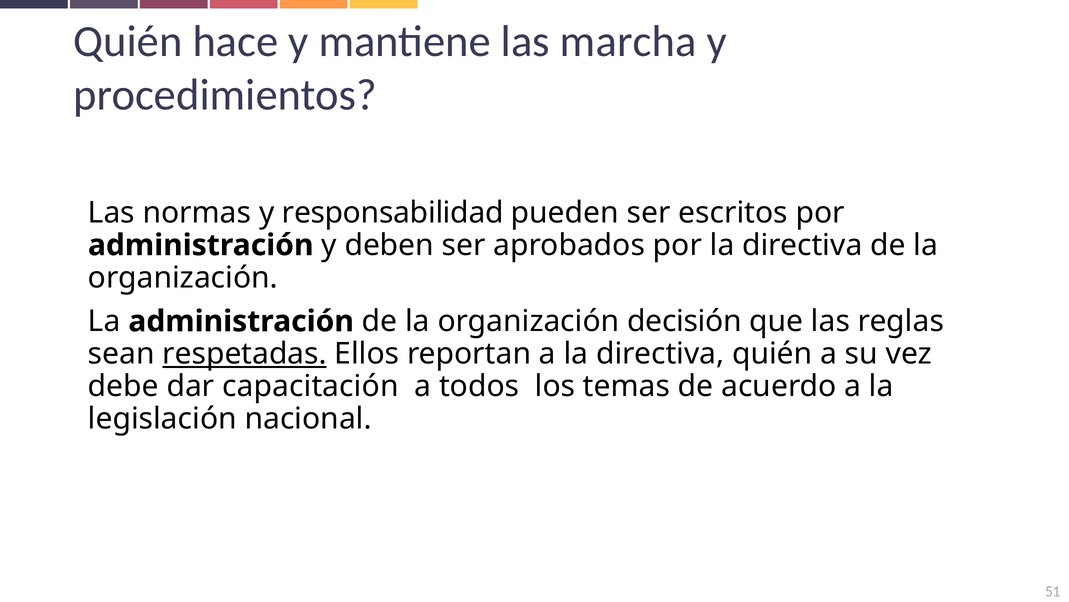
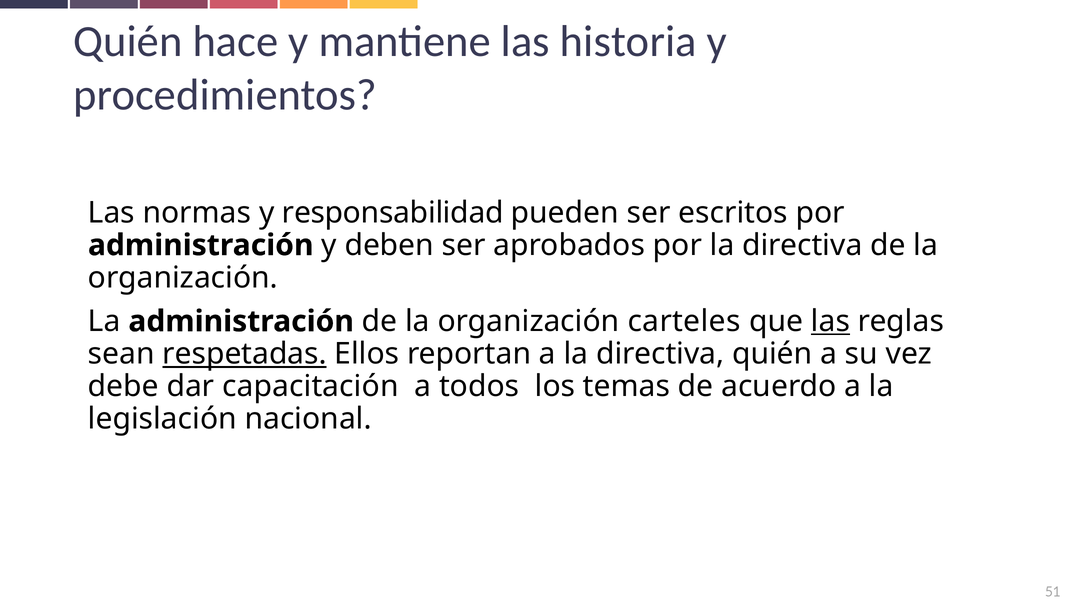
marcha: marcha -> historia (628, 41)
decisión: decisión -> carteles (684, 321)
las underline: none -> present (830, 321)
